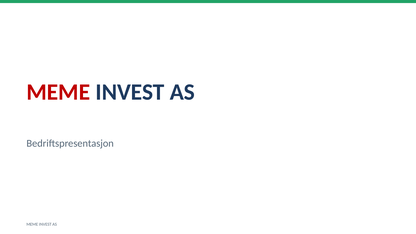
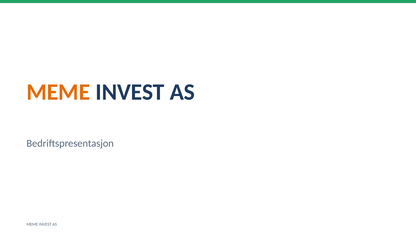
MEME colour: red -> orange (58, 92)
